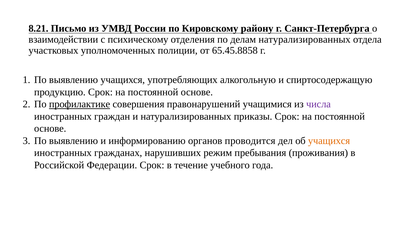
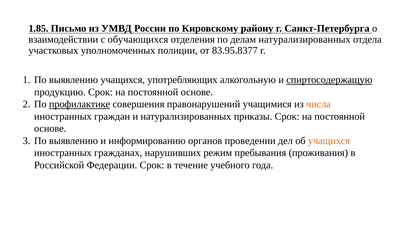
8.21: 8.21 -> 1.85 (38, 29)
психическому: психическому -> обучающихся (138, 40)
65.45.8858: 65.45.8858 -> 83.95.8377 (235, 51)
спиртосодержащую underline: none -> present (329, 80)
числа colour: purple -> orange (319, 104)
проводится: проводится -> проведении (250, 141)
